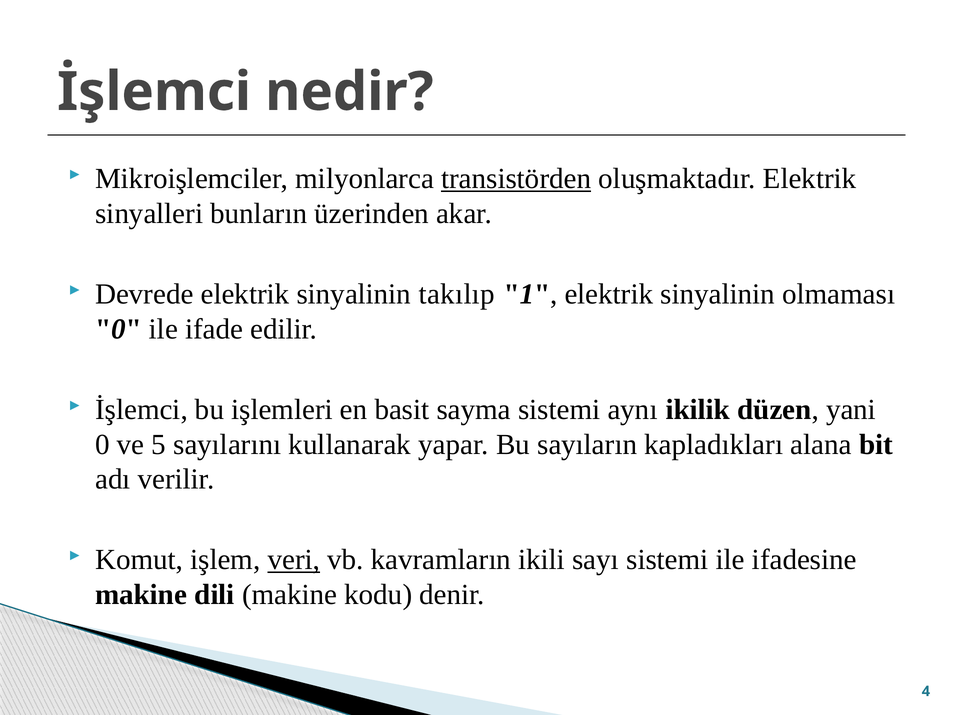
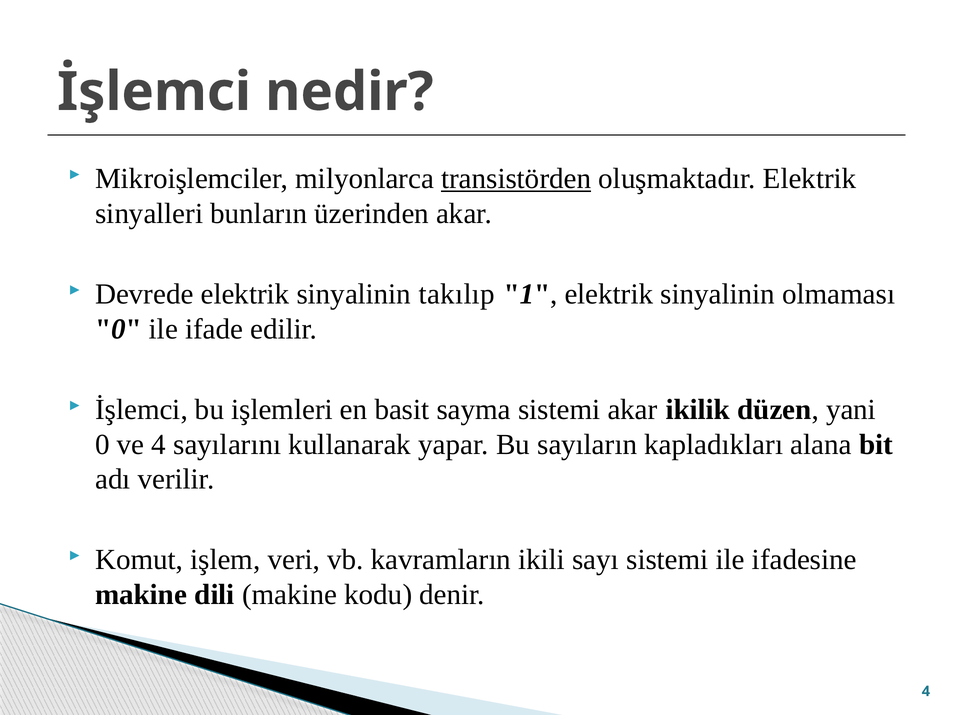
sistemi aynı: aynı -> akar (633, 409)
ve 5: 5 -> 4 (159, 444)
veri underline: present -> none (294, 560)
